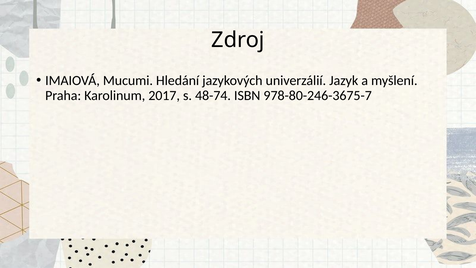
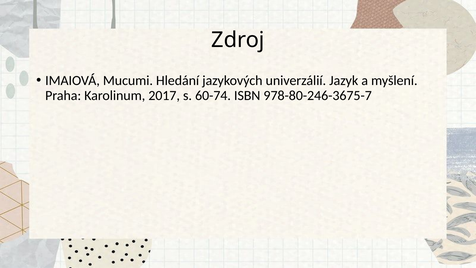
48-74: 48-74 -> 60-74 (213, 95)
